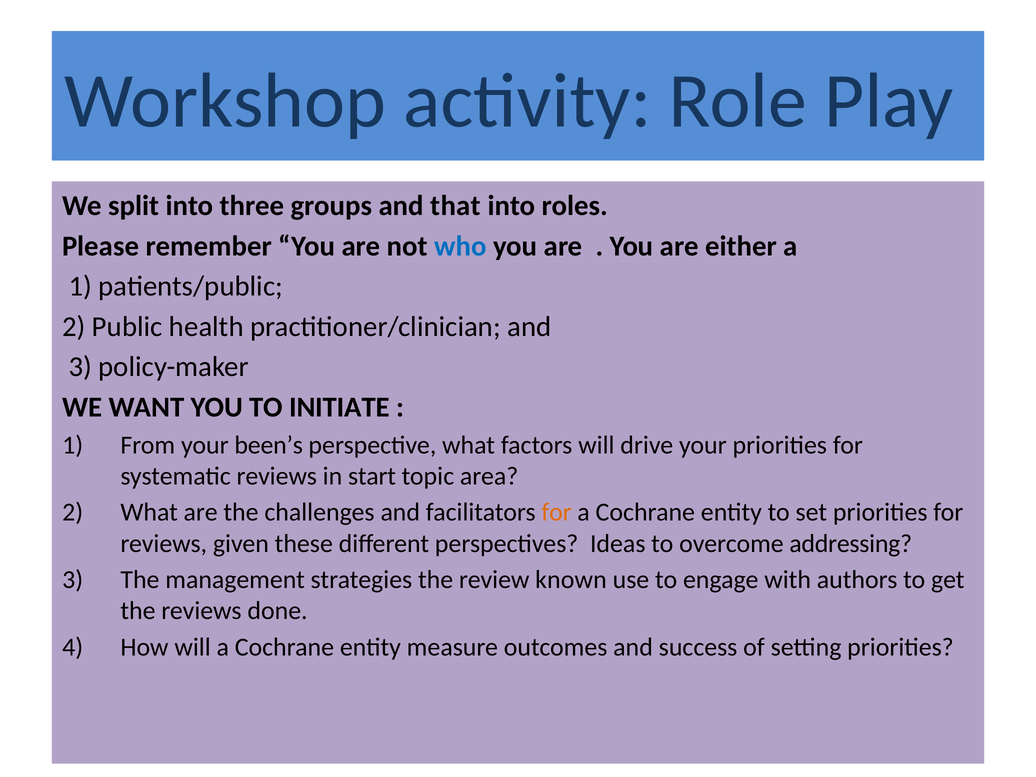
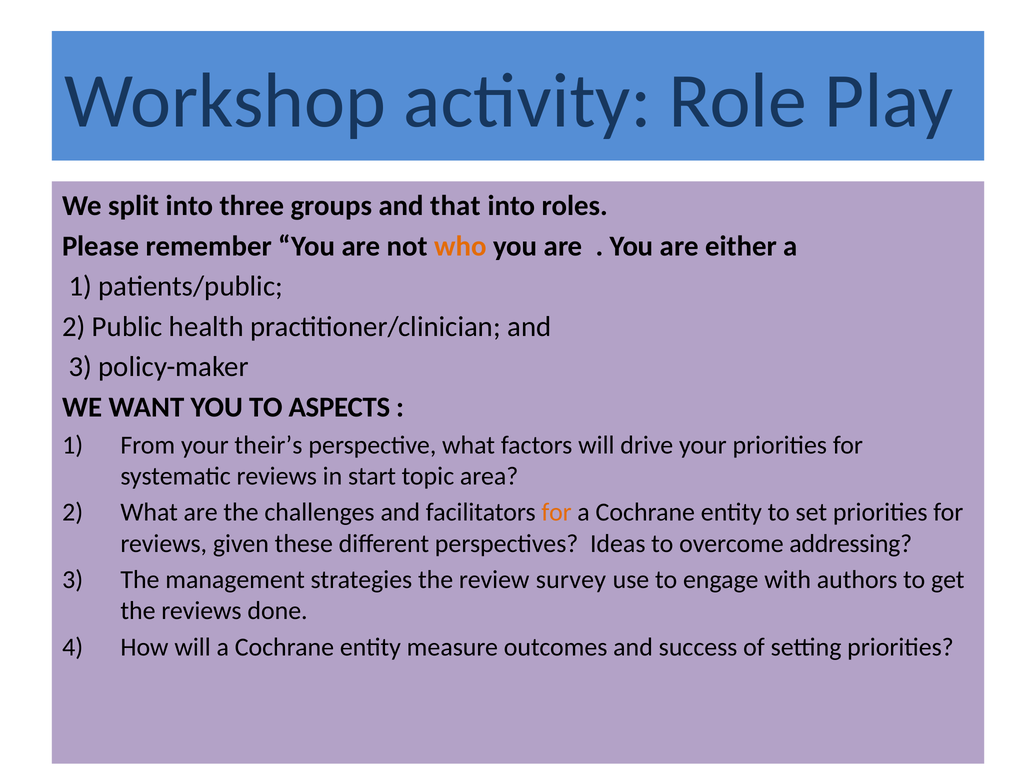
who colour: blue -> orange (460, 246)
INITIATE: INITIATE -> ASPECTS (339, 407)
been’s: been’s -> their’s (268, 445)
known: known -> survey (571, 580)
